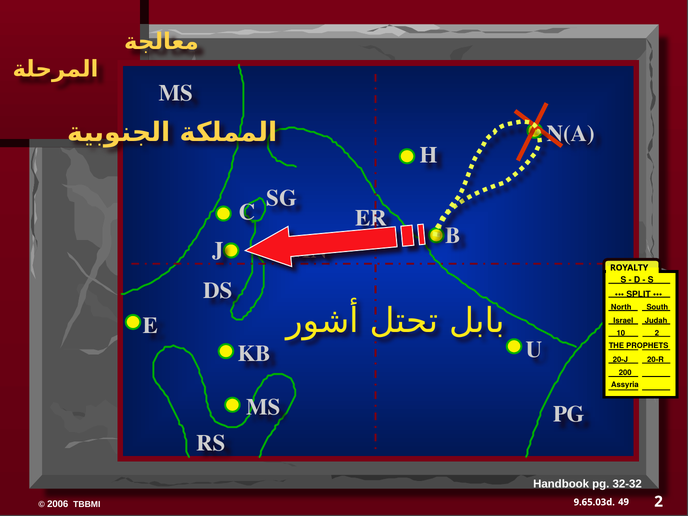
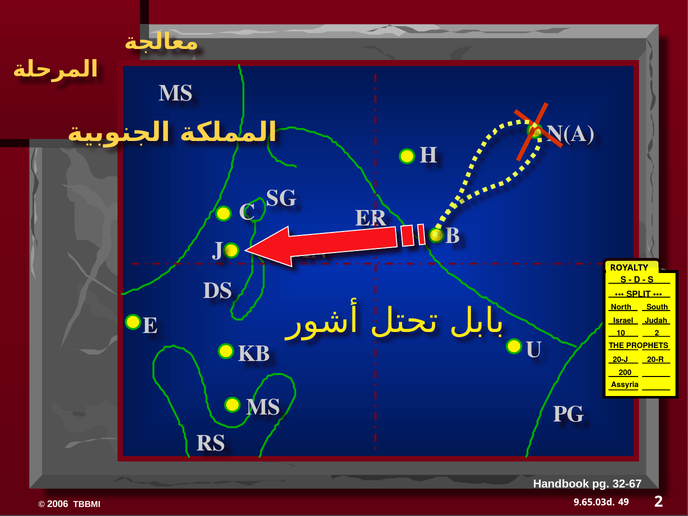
32-32: 32-32 -> 32-67 (627, 484)
